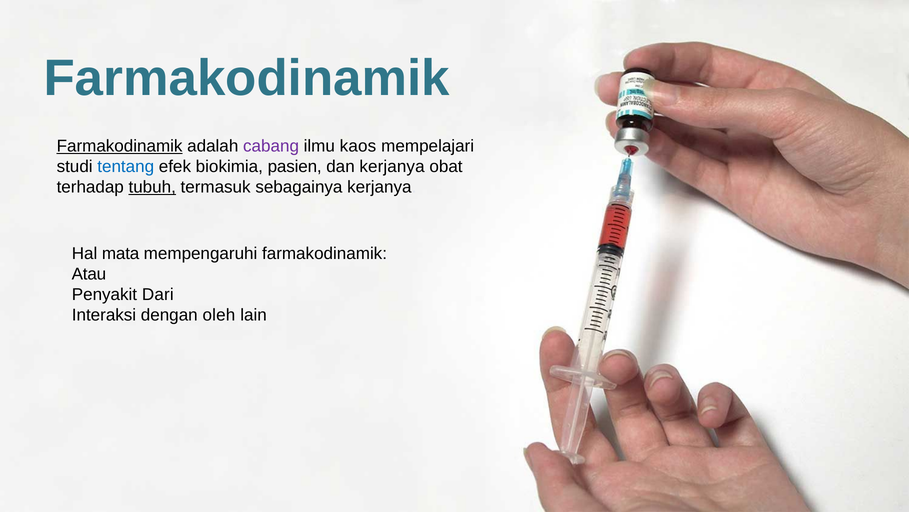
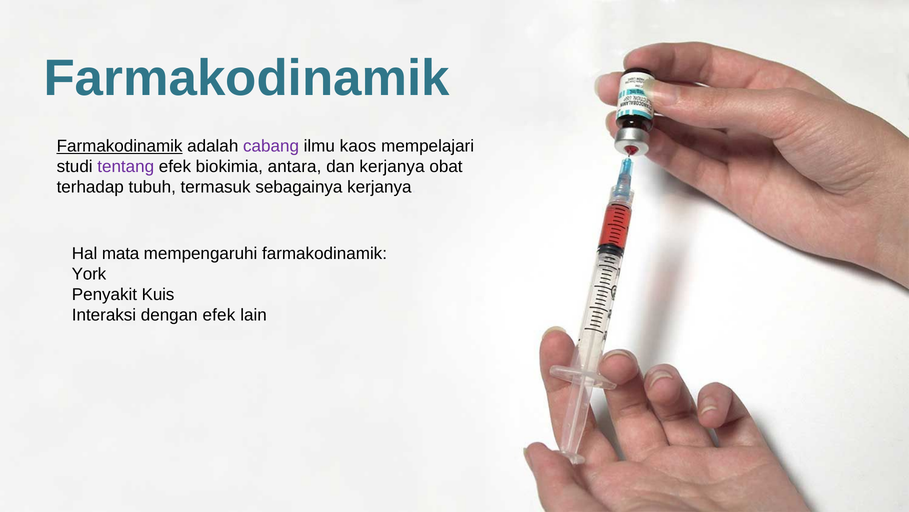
tentang colour: blue -> purple (126, 167)
pasien: pasien -> antara (295, 167)
tubuh underline: present -> none (152, 187)
Atau: Atau -> York (89, 274)
Dari: Dari -> Kuis (158, 294)
dengan oleh: oleh -> efek (219, 314)
